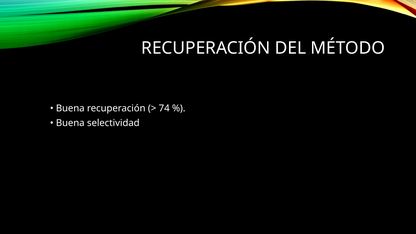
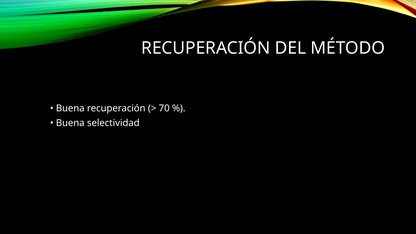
74: 74 -> 70 (164, 108)
